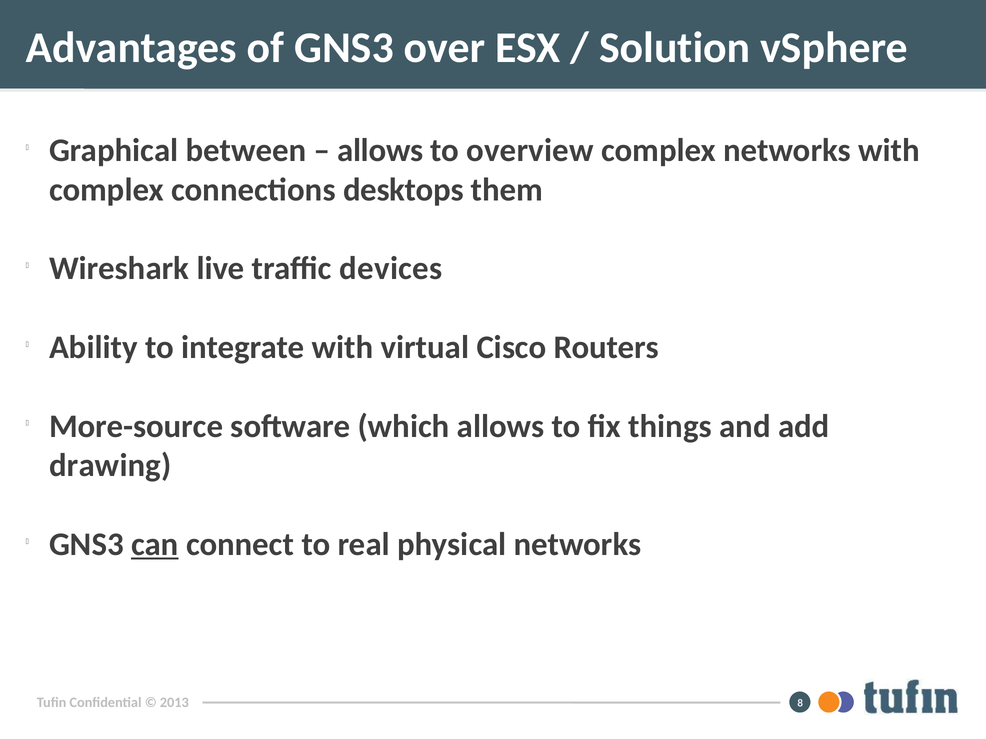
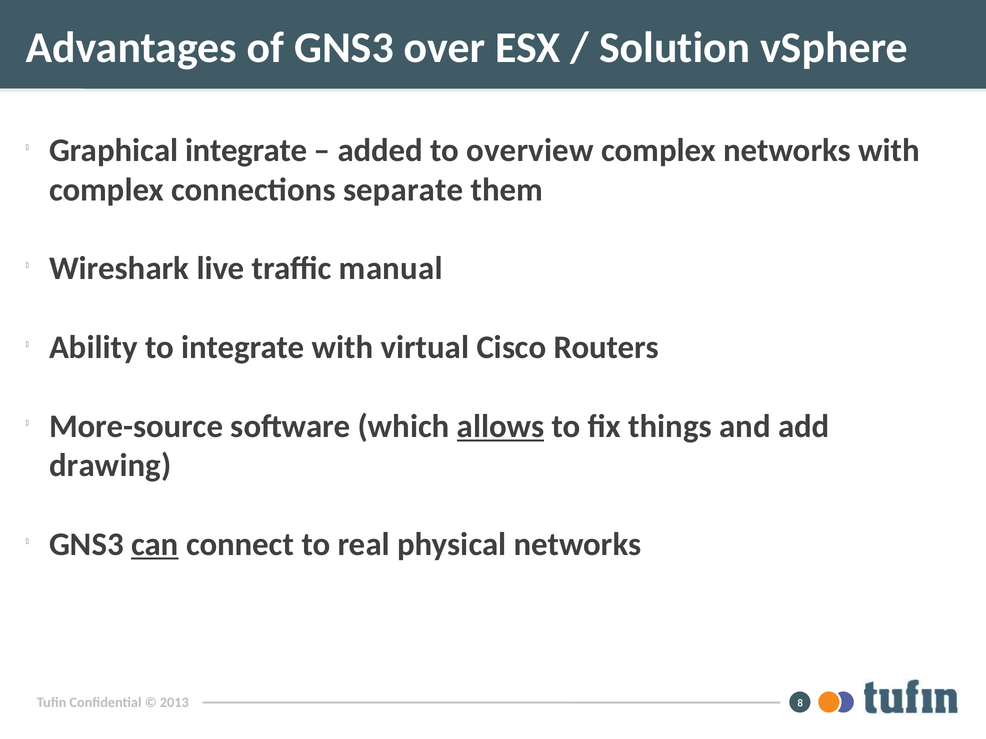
Graphical between: between -> integrate (246, 150)
allows: allows -> added (380, 150)
desktops: desktops -> separate (403, 190)
devices: devices -> manual (391, 269)
allows underline: none -> present (501, 427)
